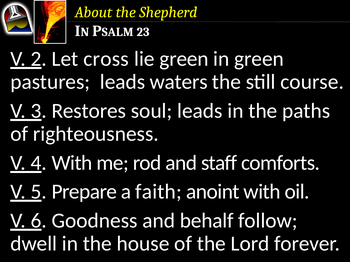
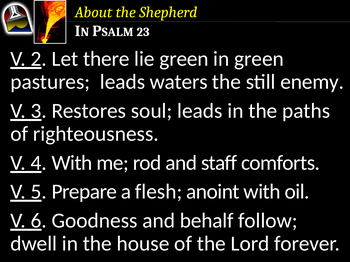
cross: cross -> there (106, 59)
course: course -> enemy (312, 82)
faith: faith -> flesh (159, 192)
